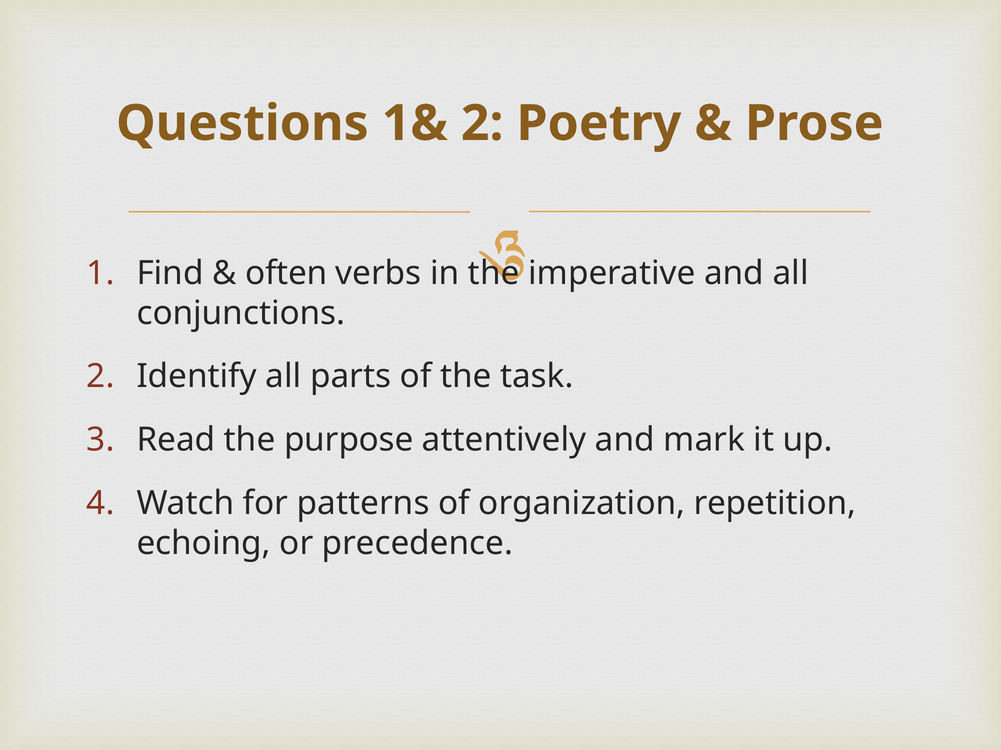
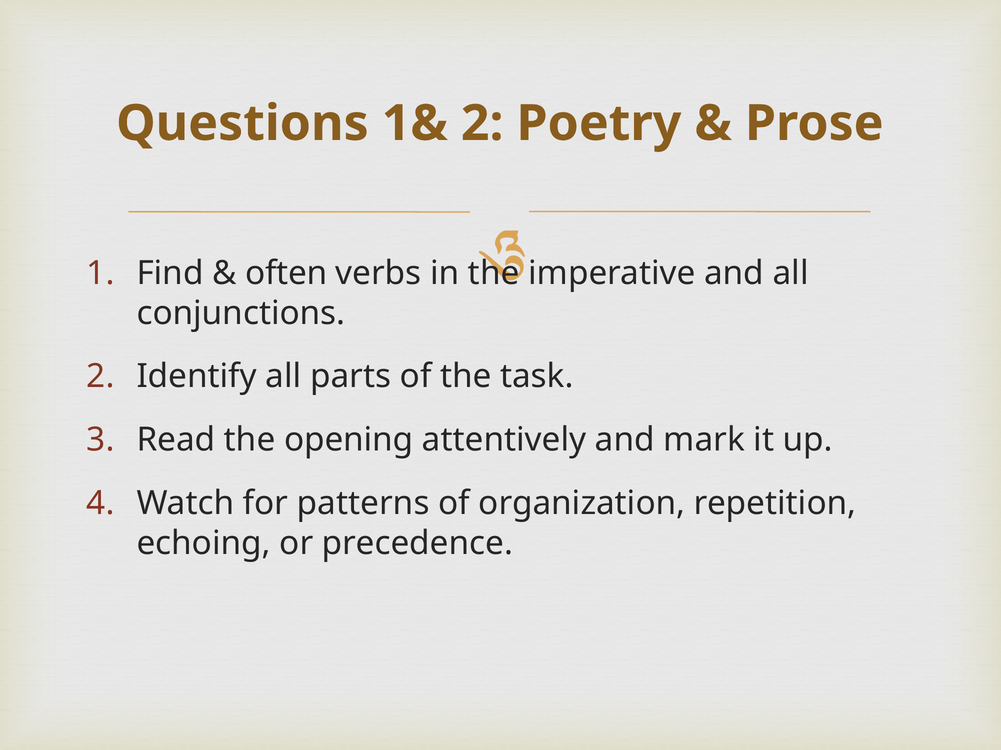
purpose: purpose -> opening (349, 440)
